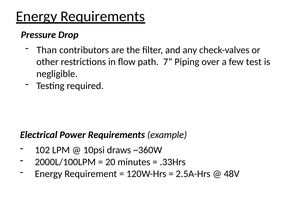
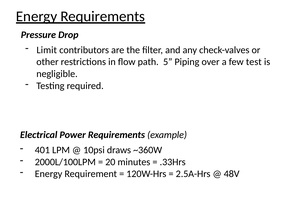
Than: Than -> Limit (47, 50)
7: 7 -> 5 (168, 62)
102: 102 -> 401 (42, 150)
